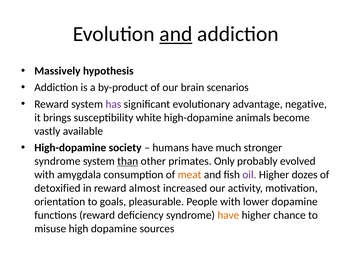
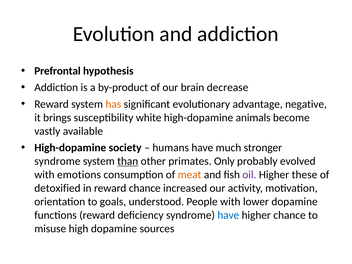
and underline: present -> none (176, 34)
Massively: Massively -> Prefrontal (57, 71)
scenarios: scenarios -> decrease (228, 88)
has colour: purple -> orange (113, 104)
amygdala: amygdala -> emotions (79, 175)
dozes: dozes -> these (305, 175)
reward almost: almost -> chance (145, 188)
pleasurable: pleasurable -> understood (156, 202)
have colour: orange -> blue (228, 215)
